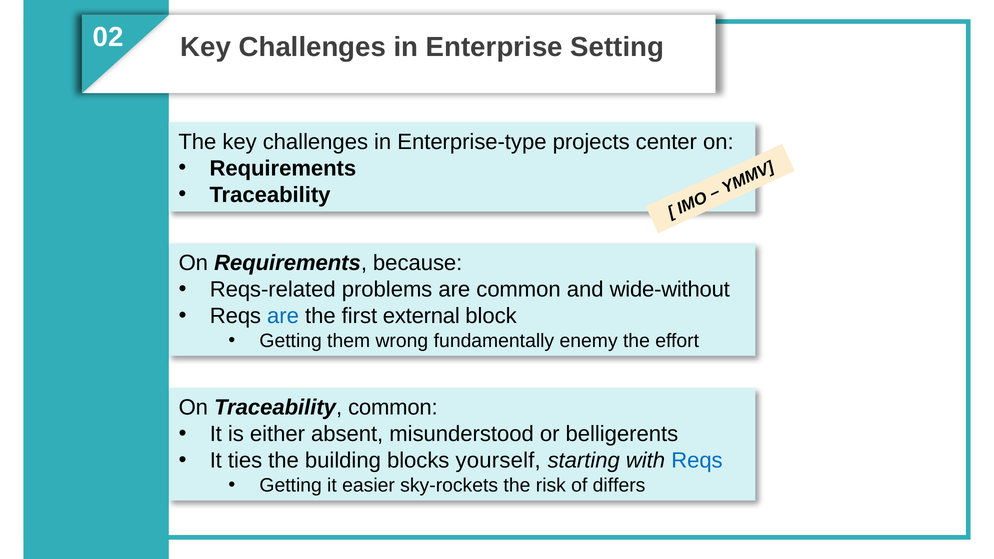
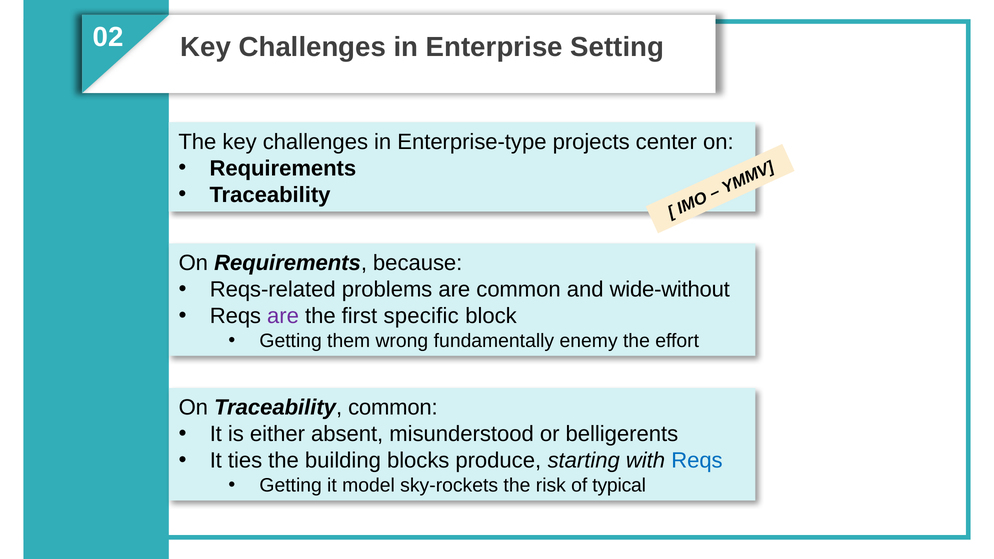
are colour: blue -> purple (283, 316)
external: external -> specific (421, 316)
yourself: yourself -> produce (498, 461)
easier: easier -> model (369, 485)
differs: differs -> typical (619, 485)
